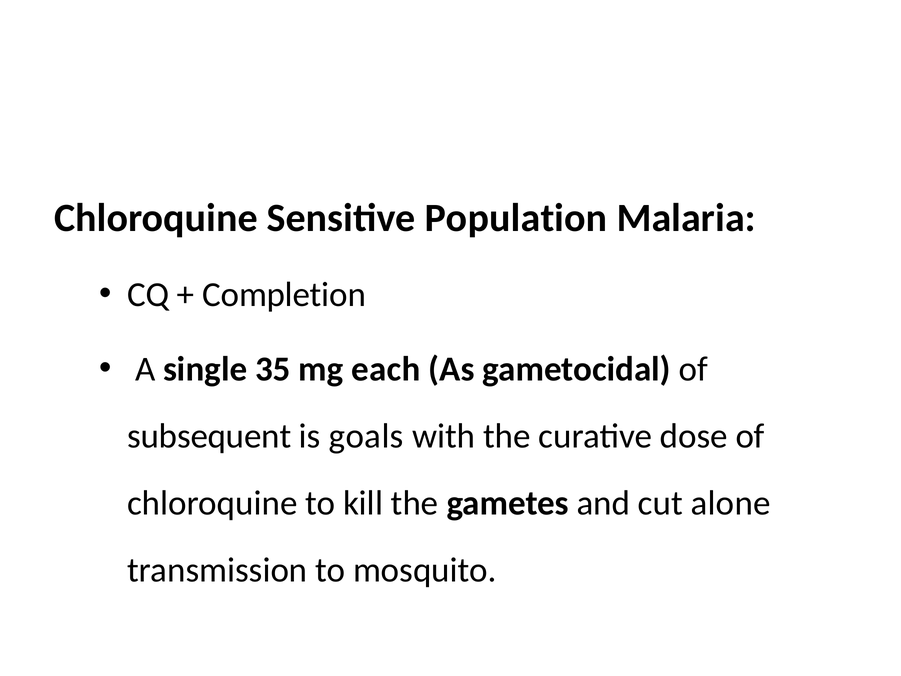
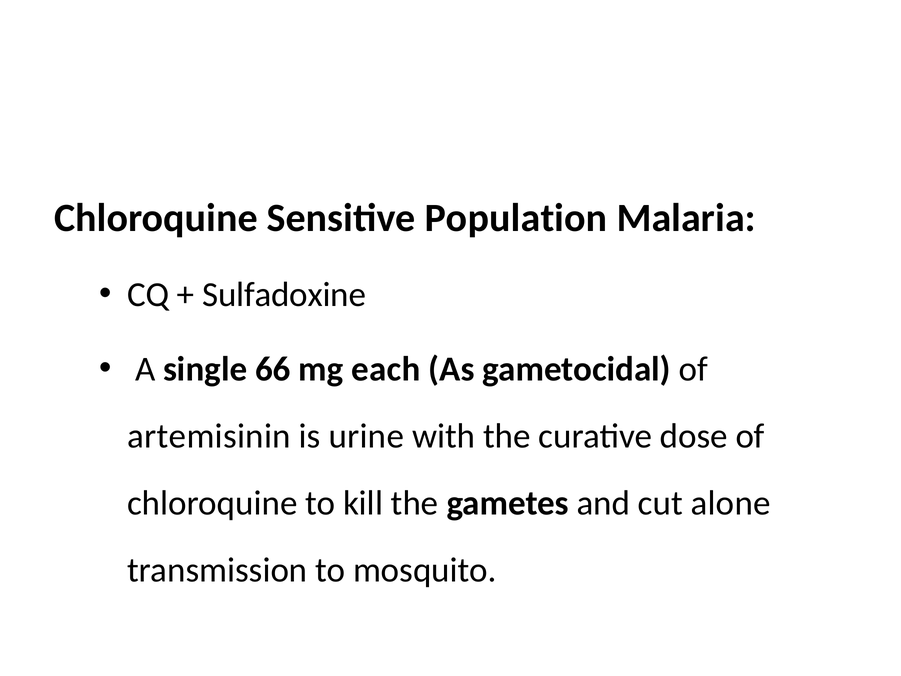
Completion: Completion -> Sulfadoxine (284, 295)
35: 35 -> 66 (273, 369)
subsequent: subsequent -> artemisinin (209, 436)
goals: goals -> urine (366, 436)
